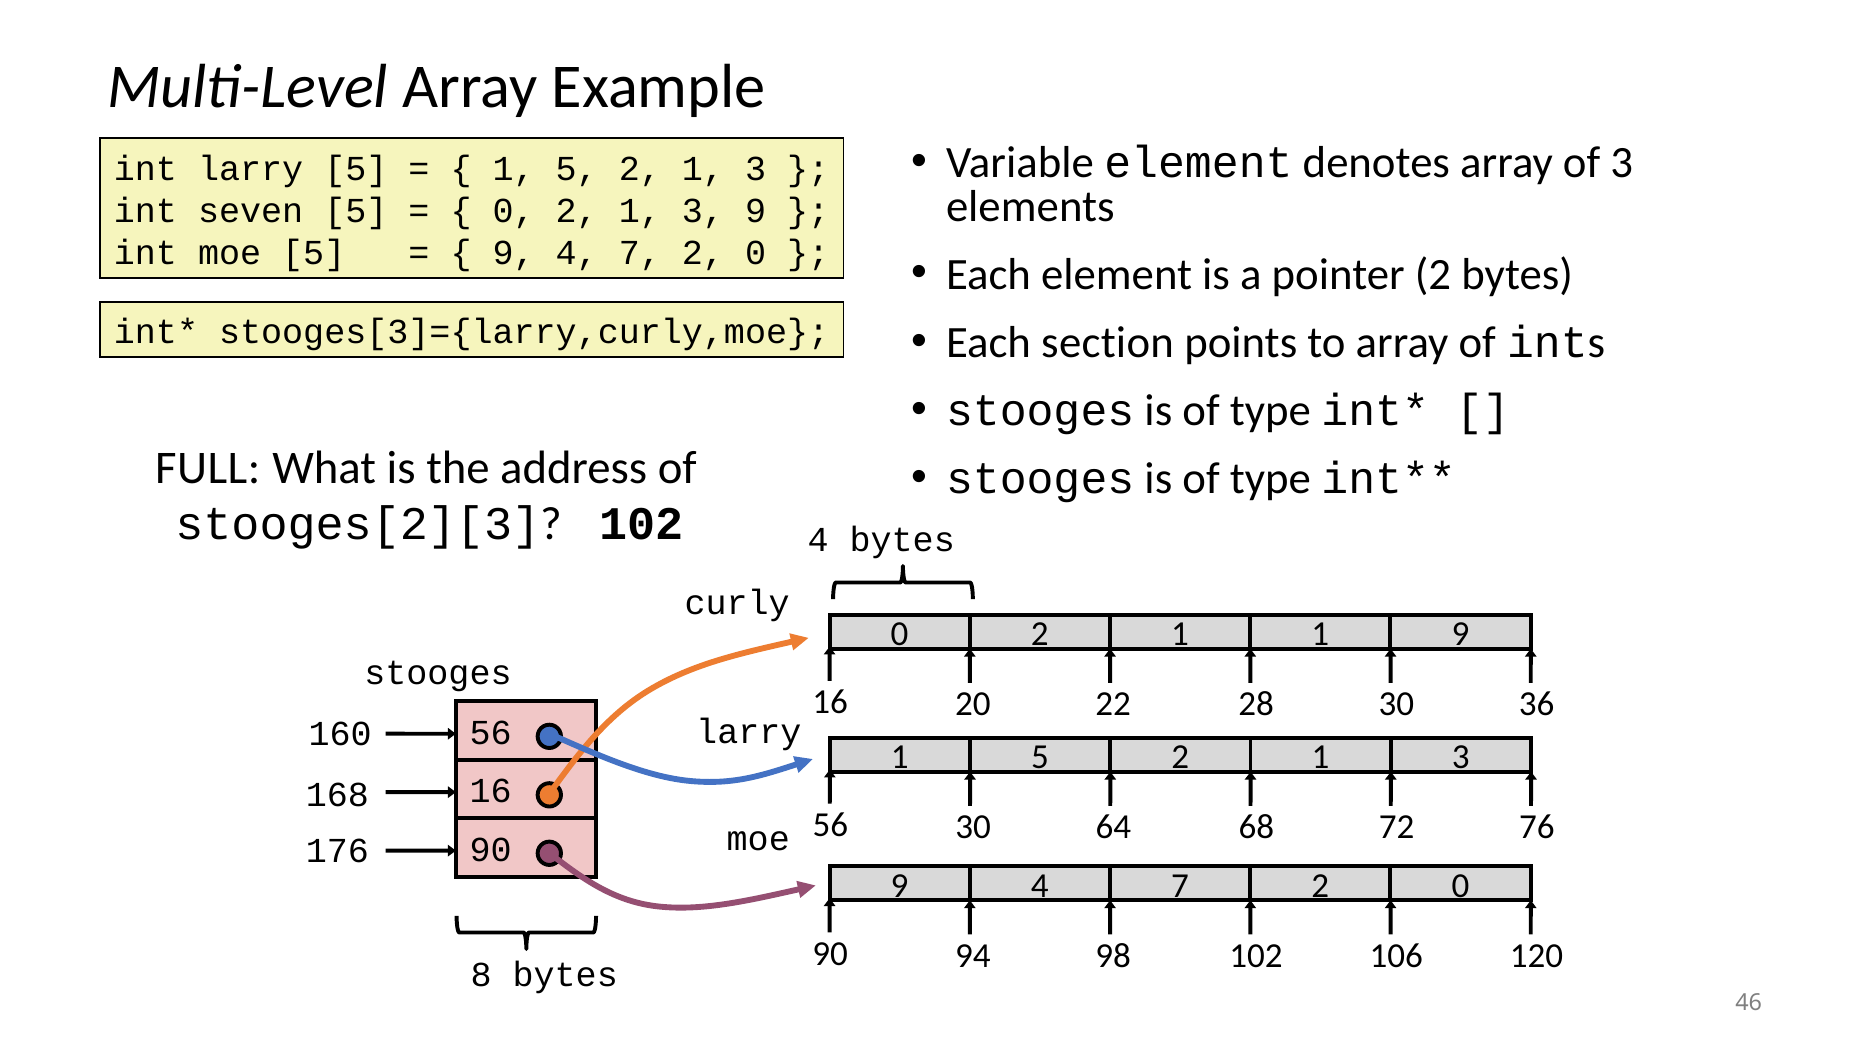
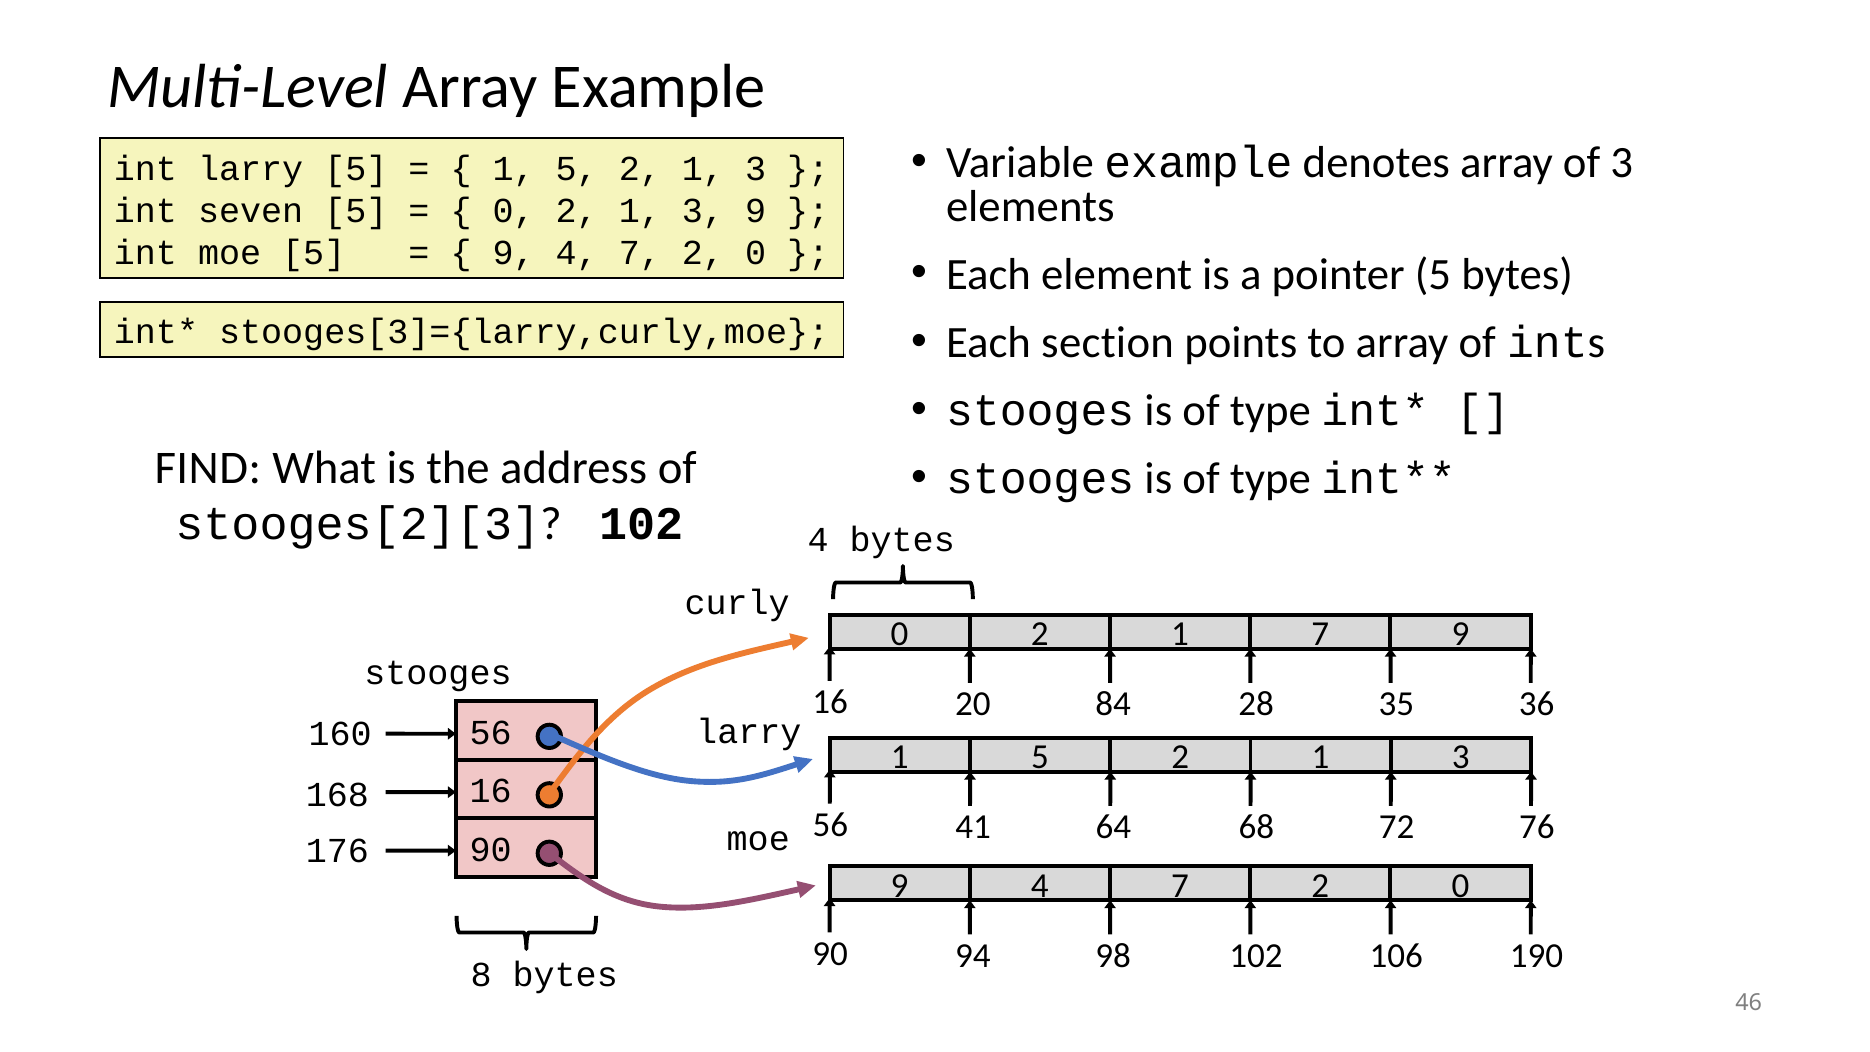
Variable element: element -> example (1198, 163)
pointer 2: 2 -> 5 (1433, 275)
FULL: FULL -> FIND (208, 468)
1 1: 1 -> 7 (1320, 634)
22: 22 -> 84 (1113, 704)
28 30: 30 -> 35 (1396, 704)
56 30: 30 -> 41 (973, 827)
120: 120 -> 190 (1537, 955)
